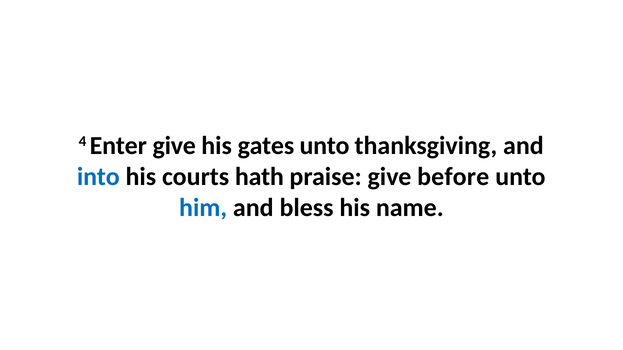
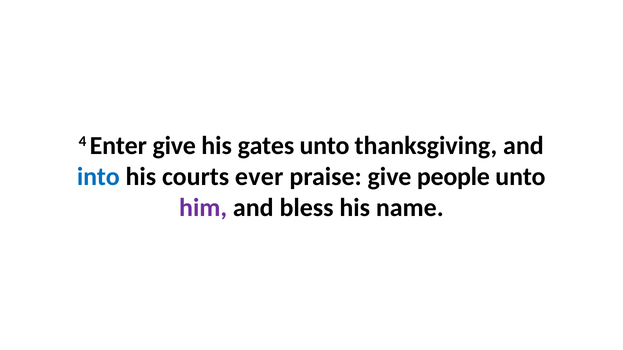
hath: hath -> ever (259, 177)
before: before -> people (453, 177)
him colour: blue -> purple (203, 208)
